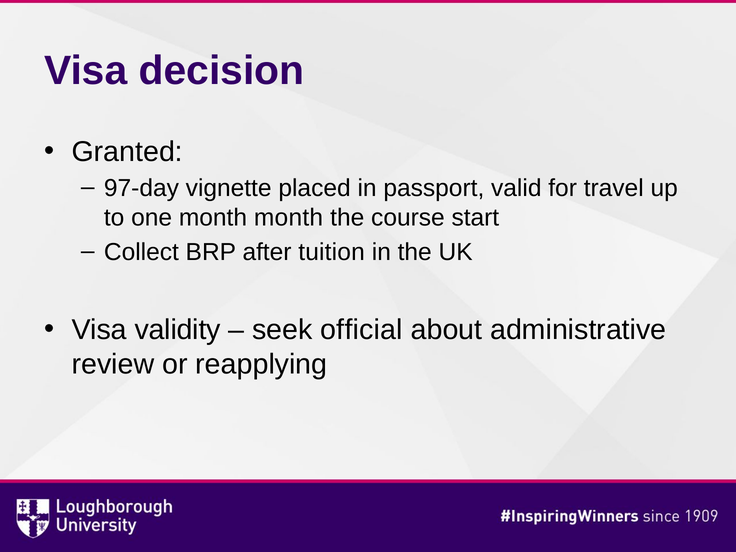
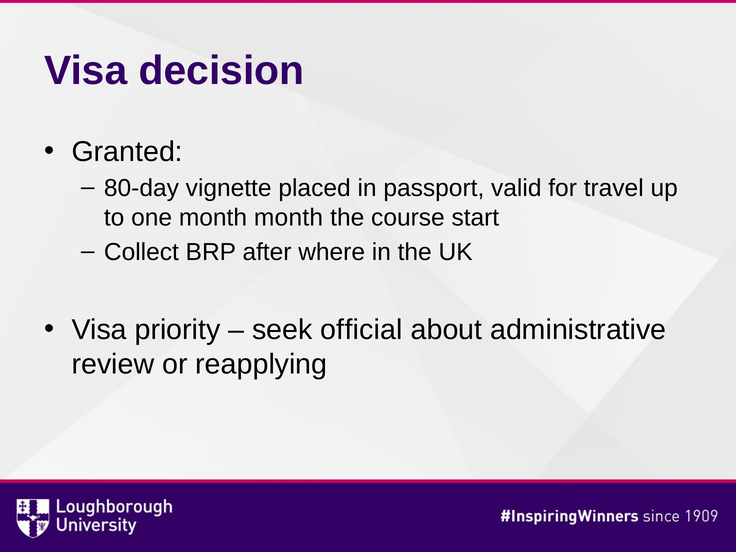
97-day: 97-day -> 80-day (141, 188)
tuition: tuition -> where (332, 252)
validity: validity -> priority (178, 330)
